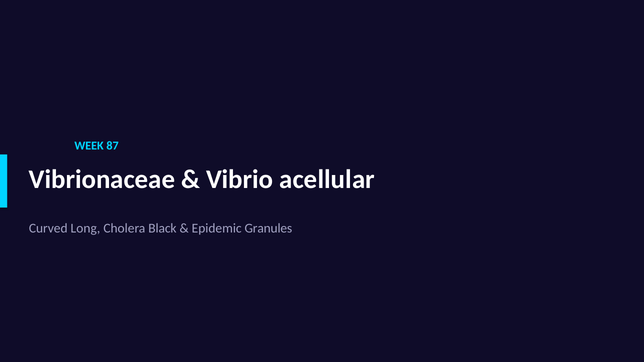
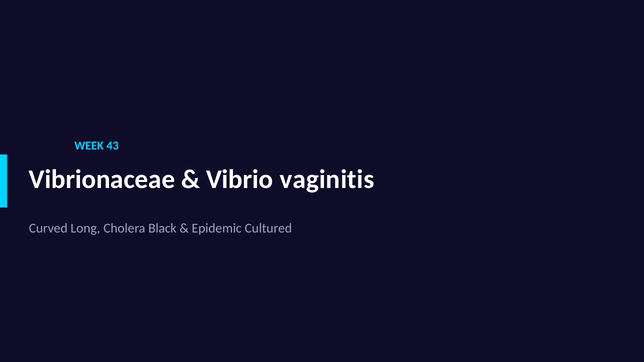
87: 87 -> 43 (113, 146)
acellular: acellular -> vaginitis (327, 180)
Granules: Granules -> Cultured (268, 229)
